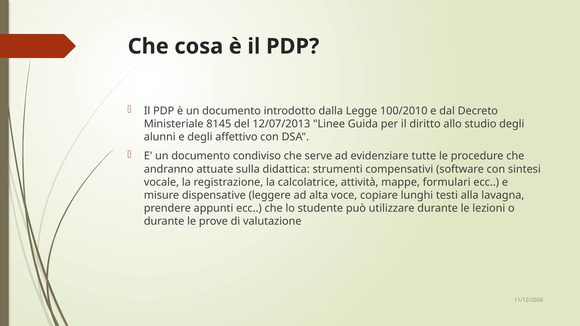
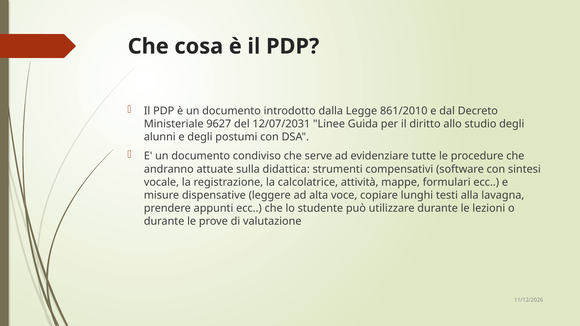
100/2010: 100/2010 -> 861/2010 (404, 111)
8145: 8145 -> 9627 (219, 124)
12/07/2013: 12/07/2013 -> 12/07/2031 (281, 124)
affettivo: affettivo -> postumi (236, 137)
